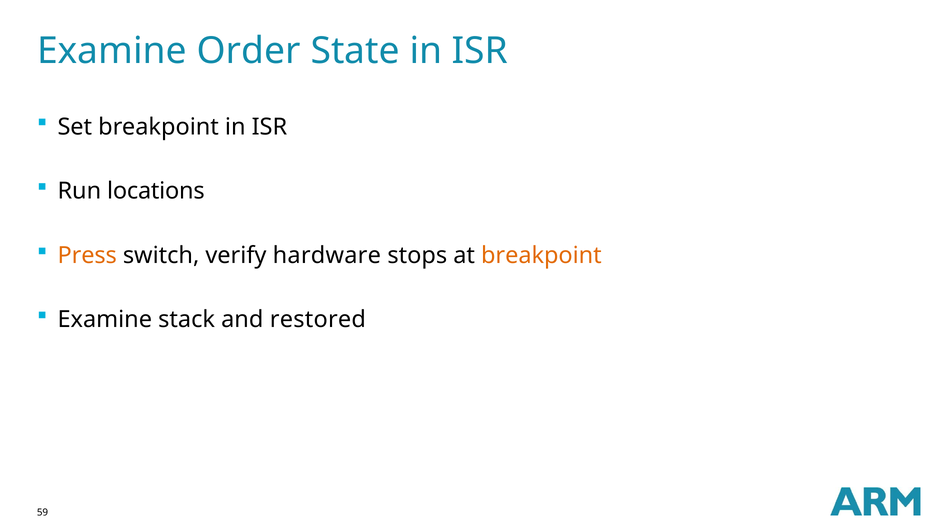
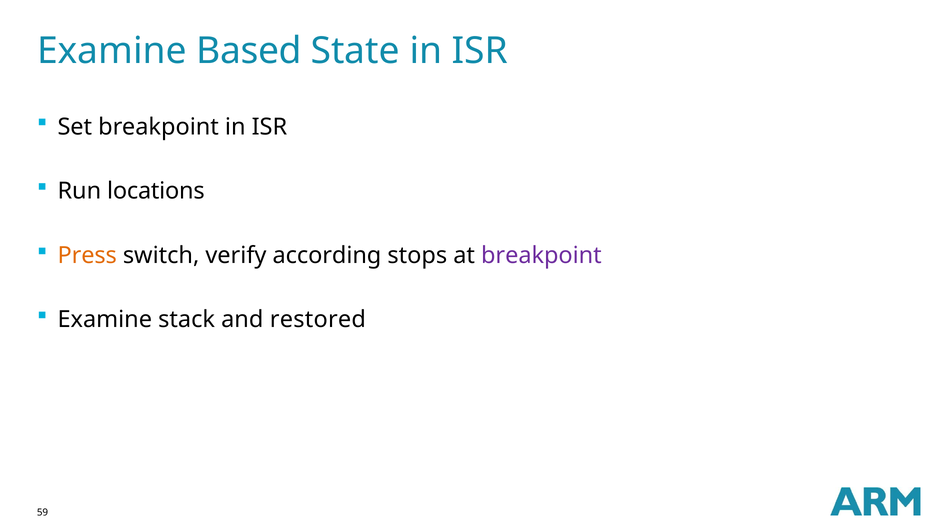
Order: Order -> Based (249, 51)
hardware: hardware -> according (327, 256)
breakpoint colour: orange -> purple (541, 256)
